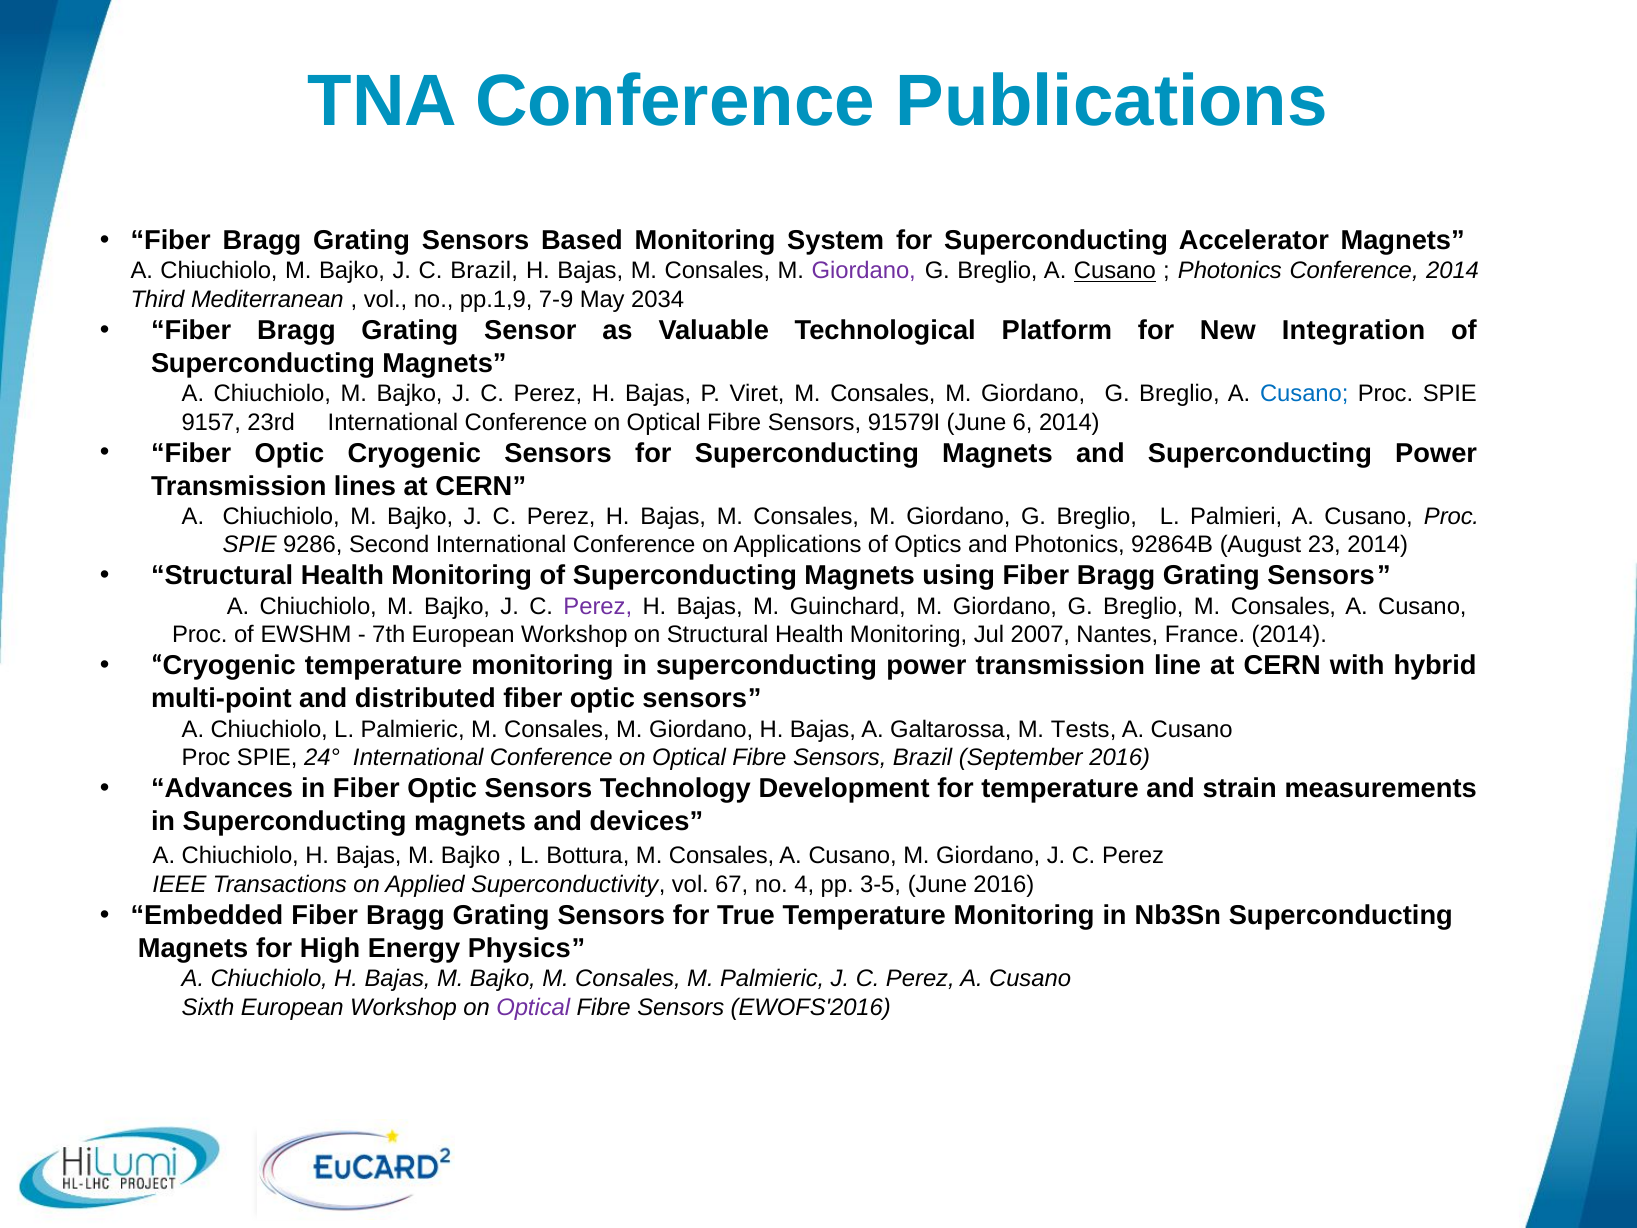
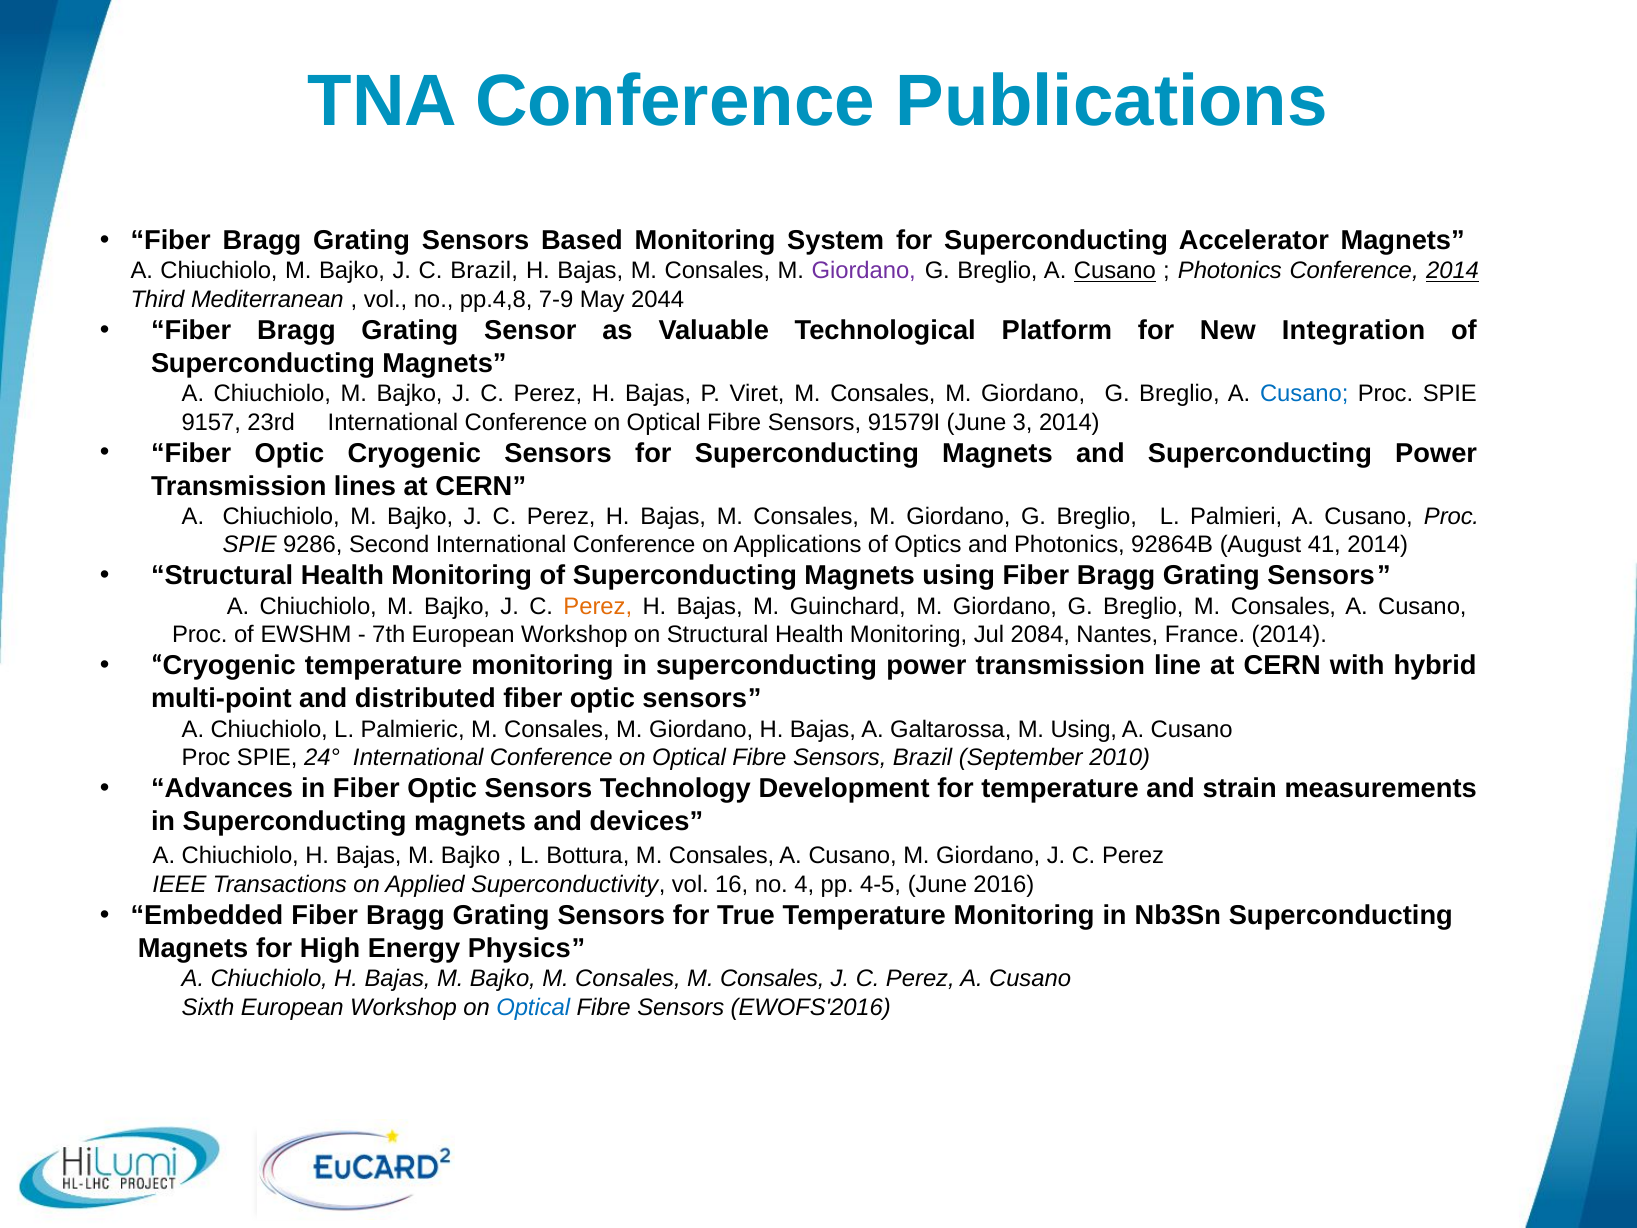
2014 underline: none -> present (1453, 271)
pp.1,9: pp.1,9 -> pp.4,8 (496, 300)
2034: 2034 -> 2044 (658, 300)
6: 6 -> 3 (1023, 422)
23: 23 -> 41 (1324, 545)
Perez colour: purple -> orange (598, 606)
2007: 2007 -> 2084 (1040, 635)
M Tests: Tests -> Using (1084, 729)
September 2016: 2016 -> 2010 (1120, 758)
67: 67 -> 16 (732, 884)
3-5: 3-5 -> 4-5 (881, 884)
Consales M Palmieric: Palmieric -> Consales (772, 979)
Optical colour: purple -> blue (533, 1007)
